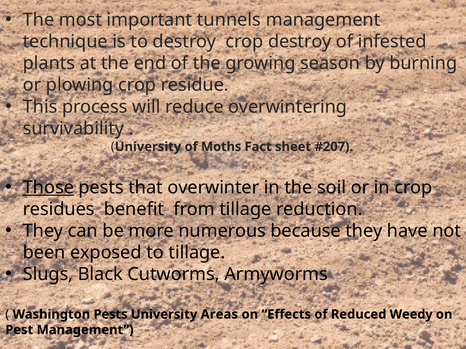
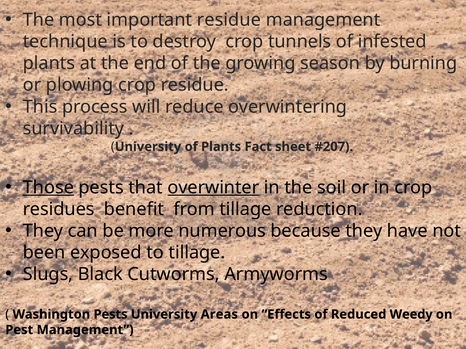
important tunnels: tunnels -> residue (229, 20)
crop destroy: destroy -> tunnels (300, 42)
of Moths: Moths -> Plants (221, 147)
overwinter underline: none -> present (213, 188)
